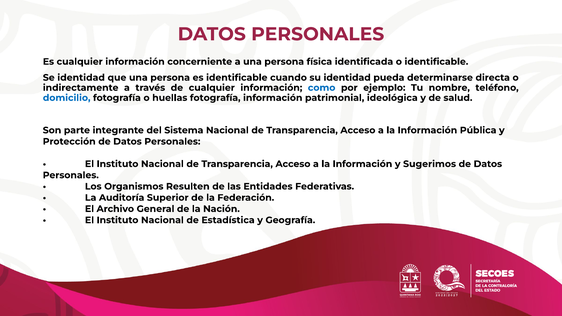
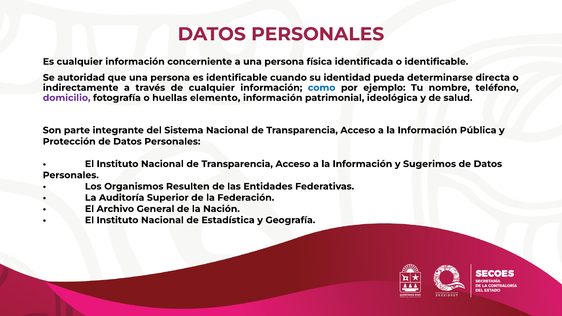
Se identidad: identidad -> autoridad (81, 78)
domicilio colour: blue -> purple (67, 98)
huellas fotografía: fotografía -> elemento (215, 98)
